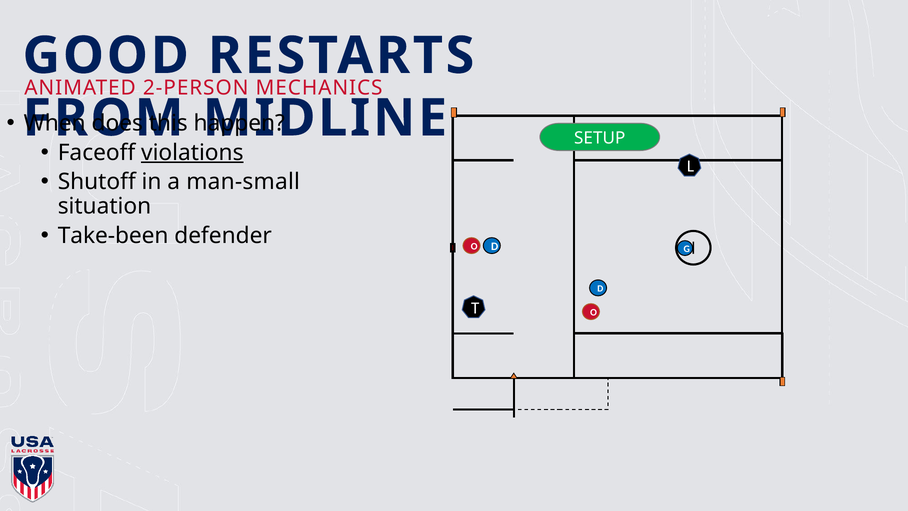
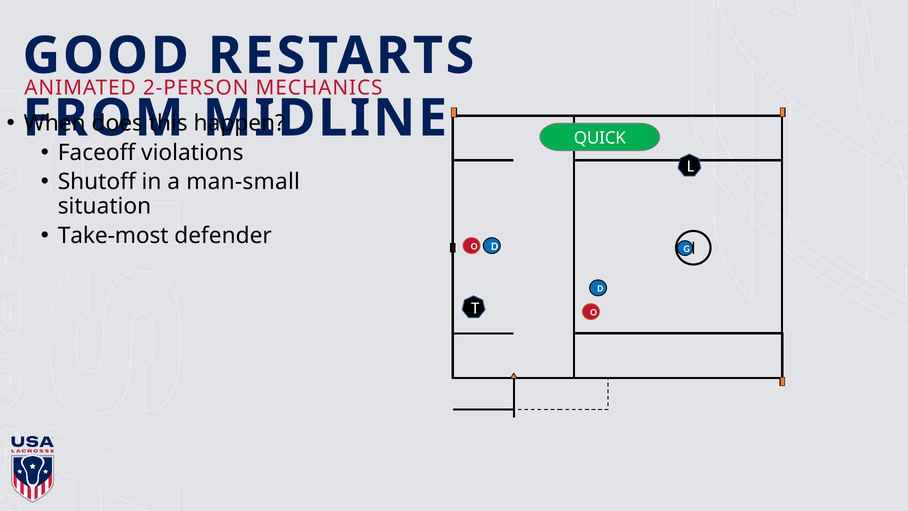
SETUP: SETUP -> QUICK (600, 138)
violations underline: present -> none (192, 153)
Take-been: Take-been -> Take-most (113, 235)
